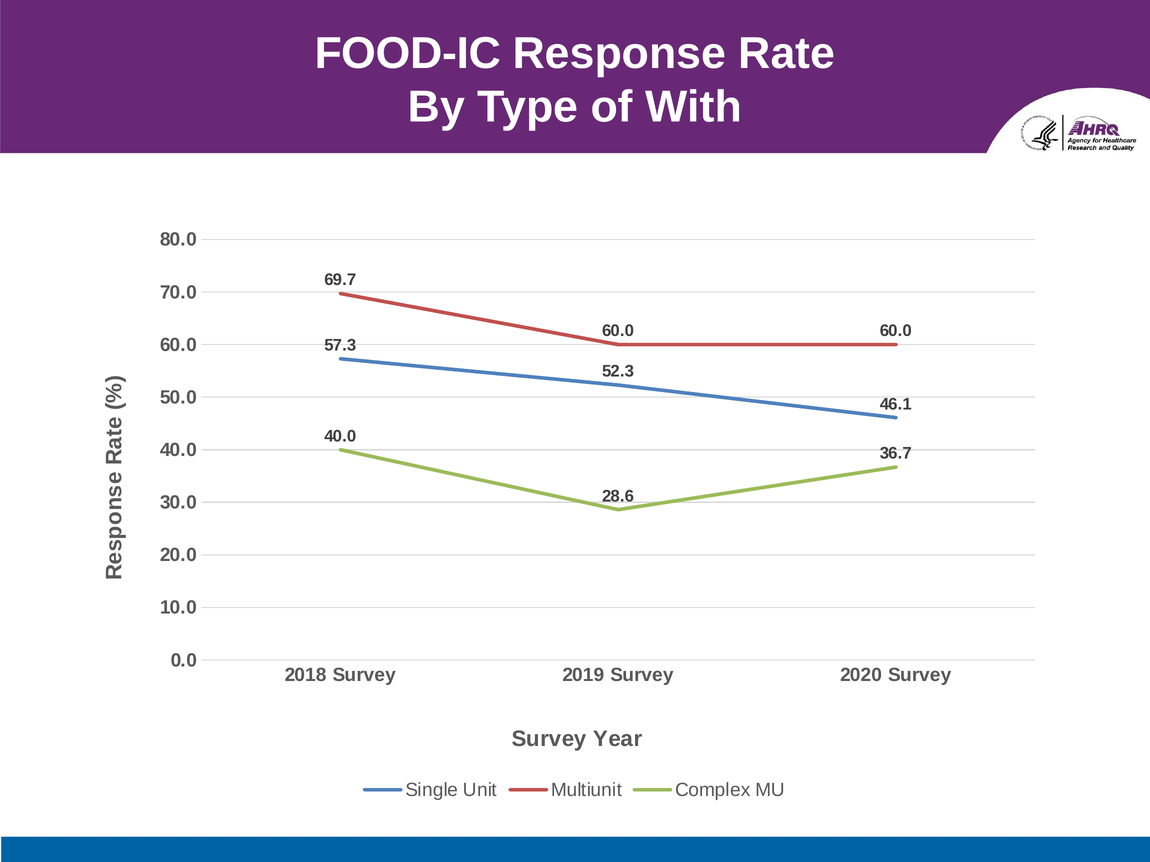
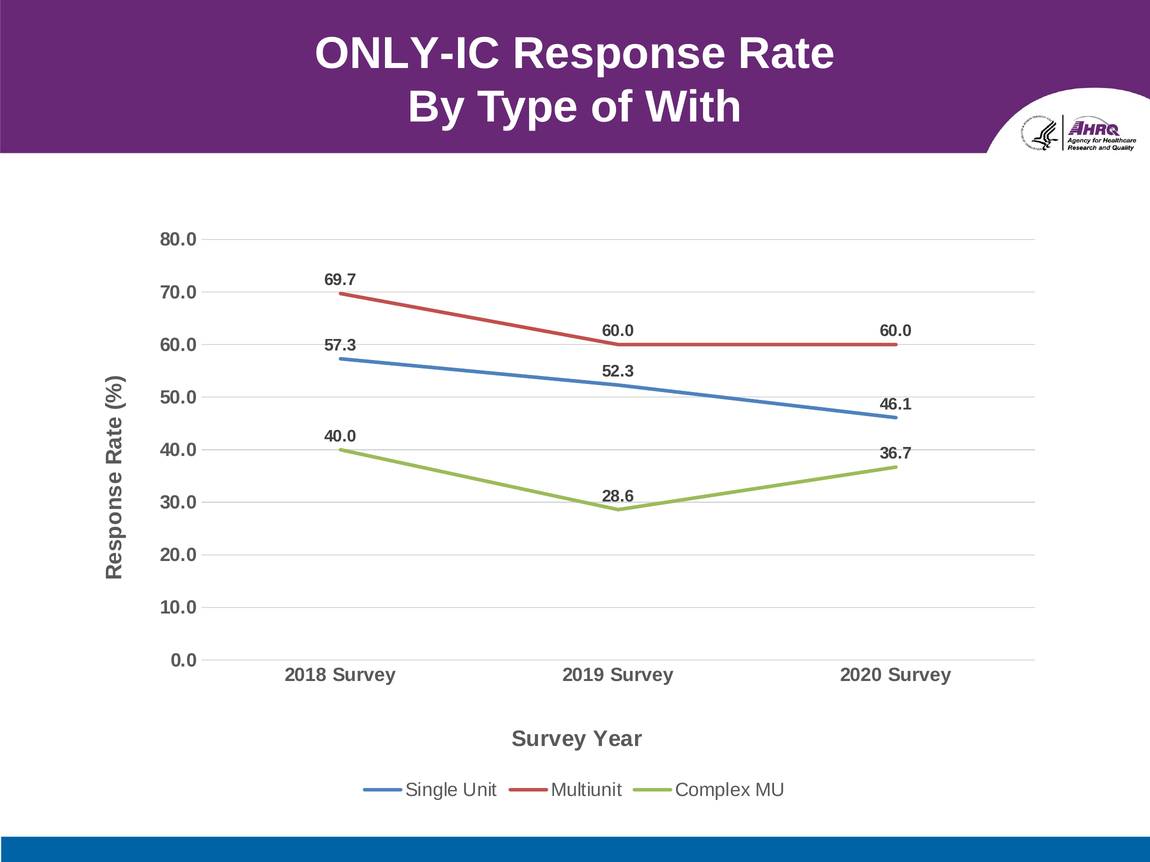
FOOD-IC: FOOD-IC -> ONLY-IC (407, 53)
